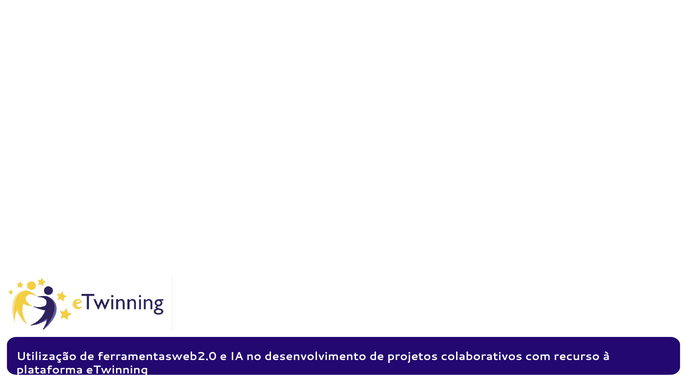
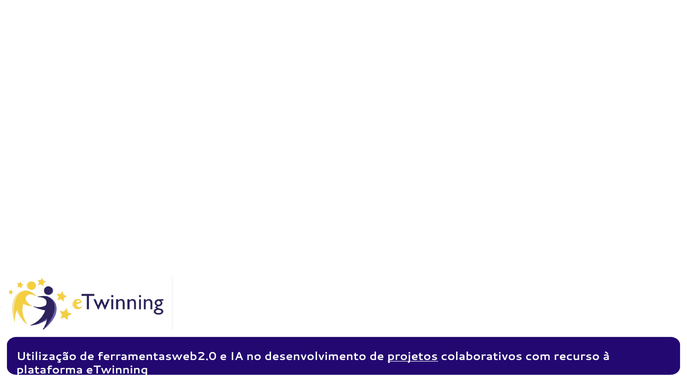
projetos underline: none -> present (413, 357)
